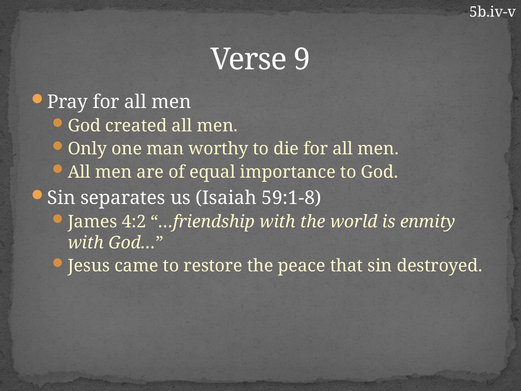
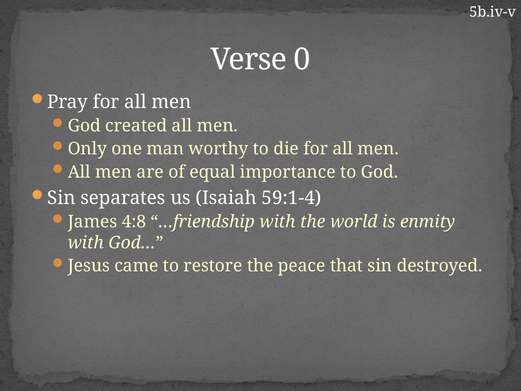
9: 9 -> 0 (302, 59)
59:1-8: 59:1-8 -> 59:1-4 (291, 198)
4:2: 4:2 -> 4:8 (134, 222)
